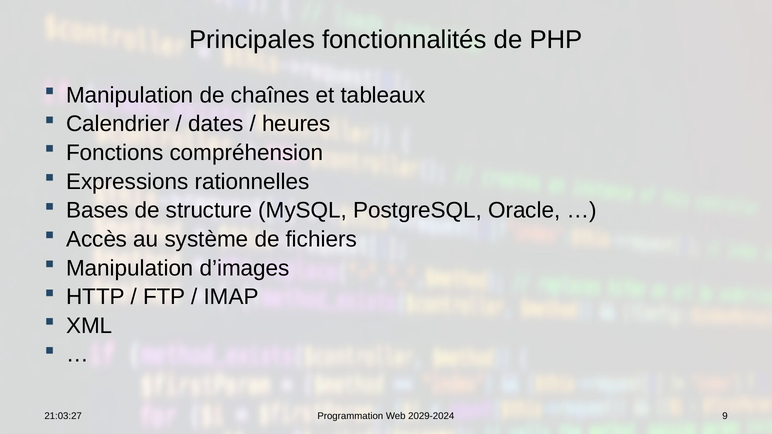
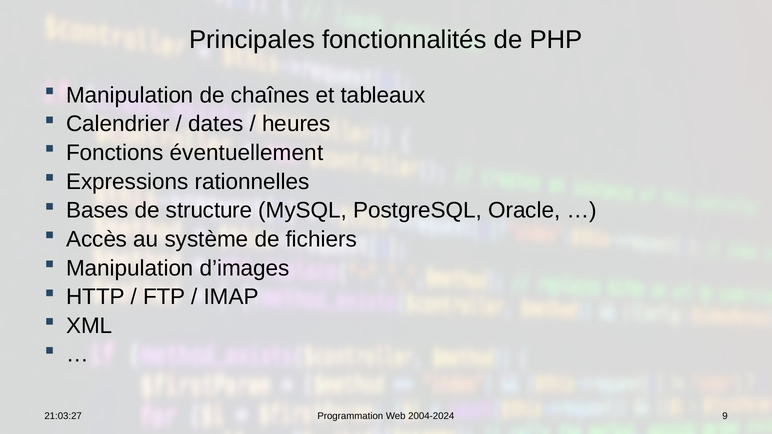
compréhension: compréhension -> éventuellement (246, 153)
2029-2024: 2029-2024 -> 2004-2024 (431, 416)
